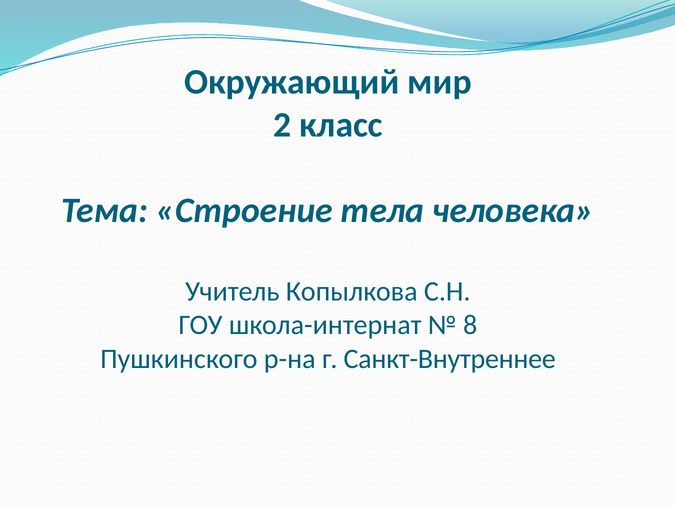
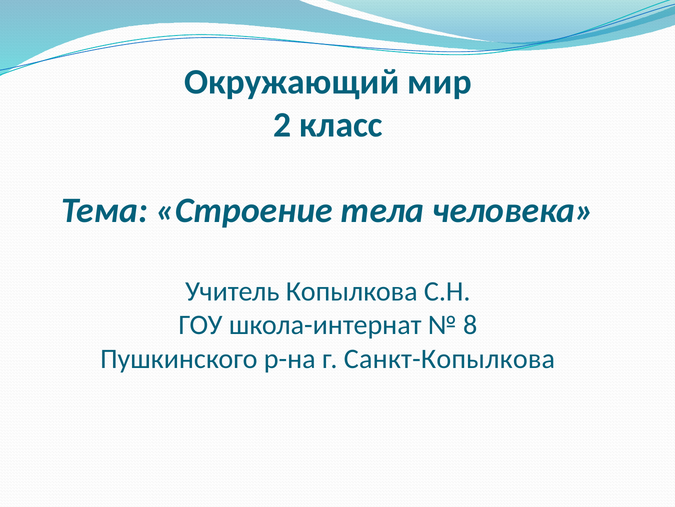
Санкт-Внутреннее: Санкт-Внутреннее -> Санкт-Копылкова (449, 358)
